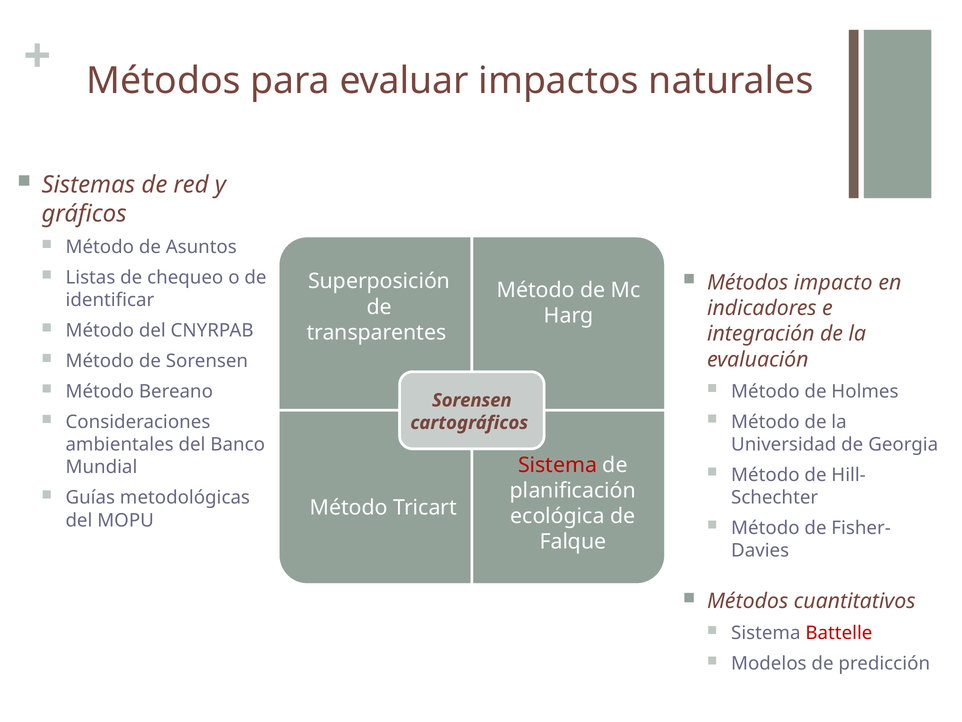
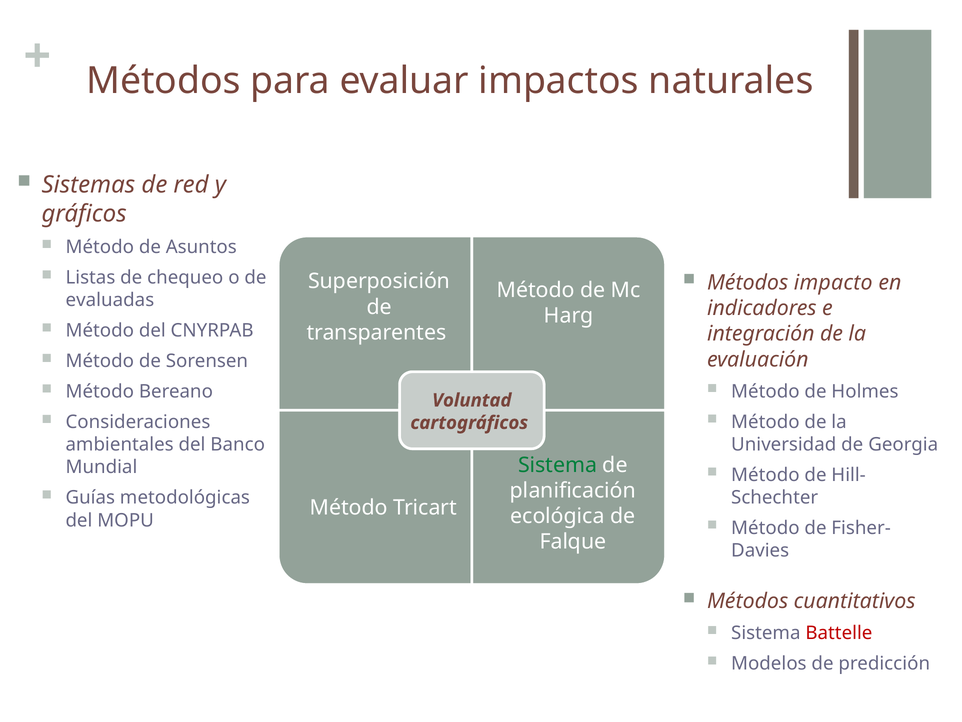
identificar: identificar -> evaluadas (110, 300)
Sorensen: Sorensen -> Voluntad (472, 400)
Sistema colour: red -> green (558, 465)
